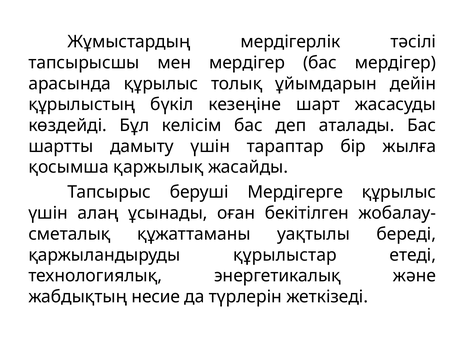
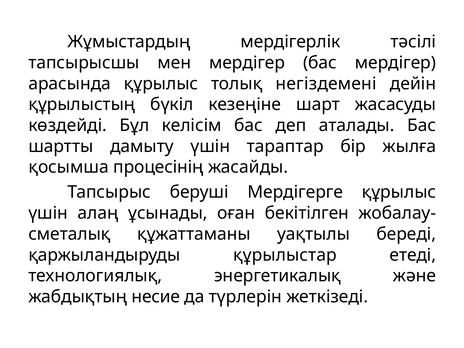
ұйымдарын: ұйымдарын -> негіздемені (326, 84)
қаржылық: қаржылық -> процесінің (158, 167)
